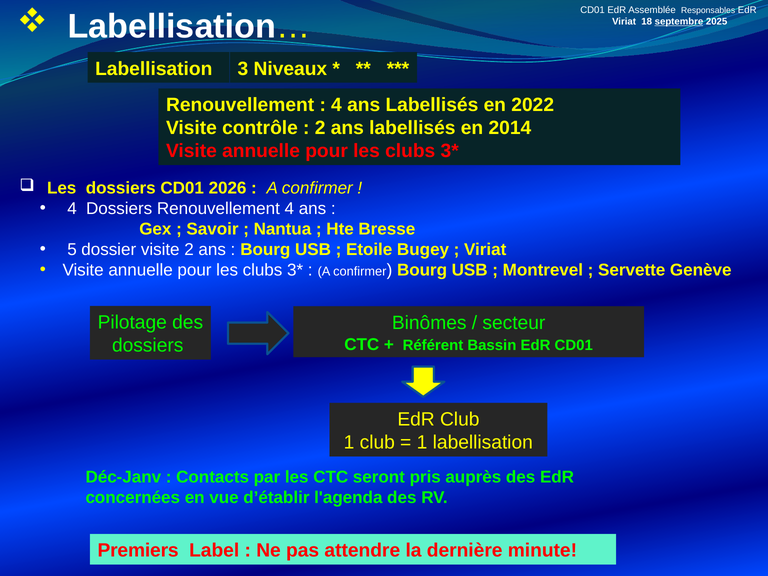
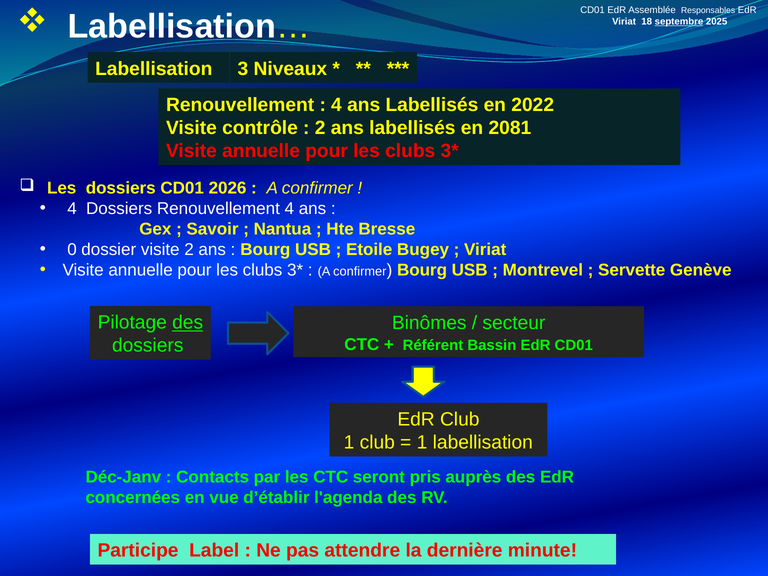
2014: 2014 -> 2081 (510, 128)
5: 5 -> 0 (72, 250)
des underline: none -> present (188, 323)
Premiers: Premiers -> Participe (138, 551)
